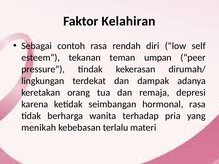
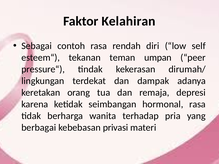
menikah: menikah -> berbagai (39, 128)
terlalu: terlalu -> privasi (116, 128)
